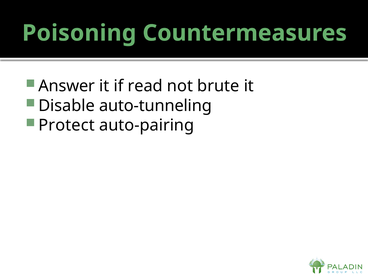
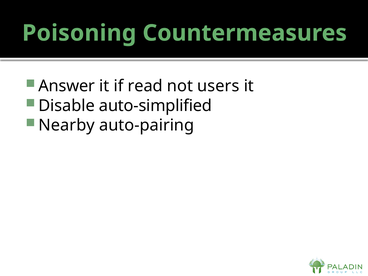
brute: brute -> users (218, 86)
auto-tunneling: auto-tunneling -> auto-simplified (156, 106)
Protect: Protect -> Nearby (67, 125)
